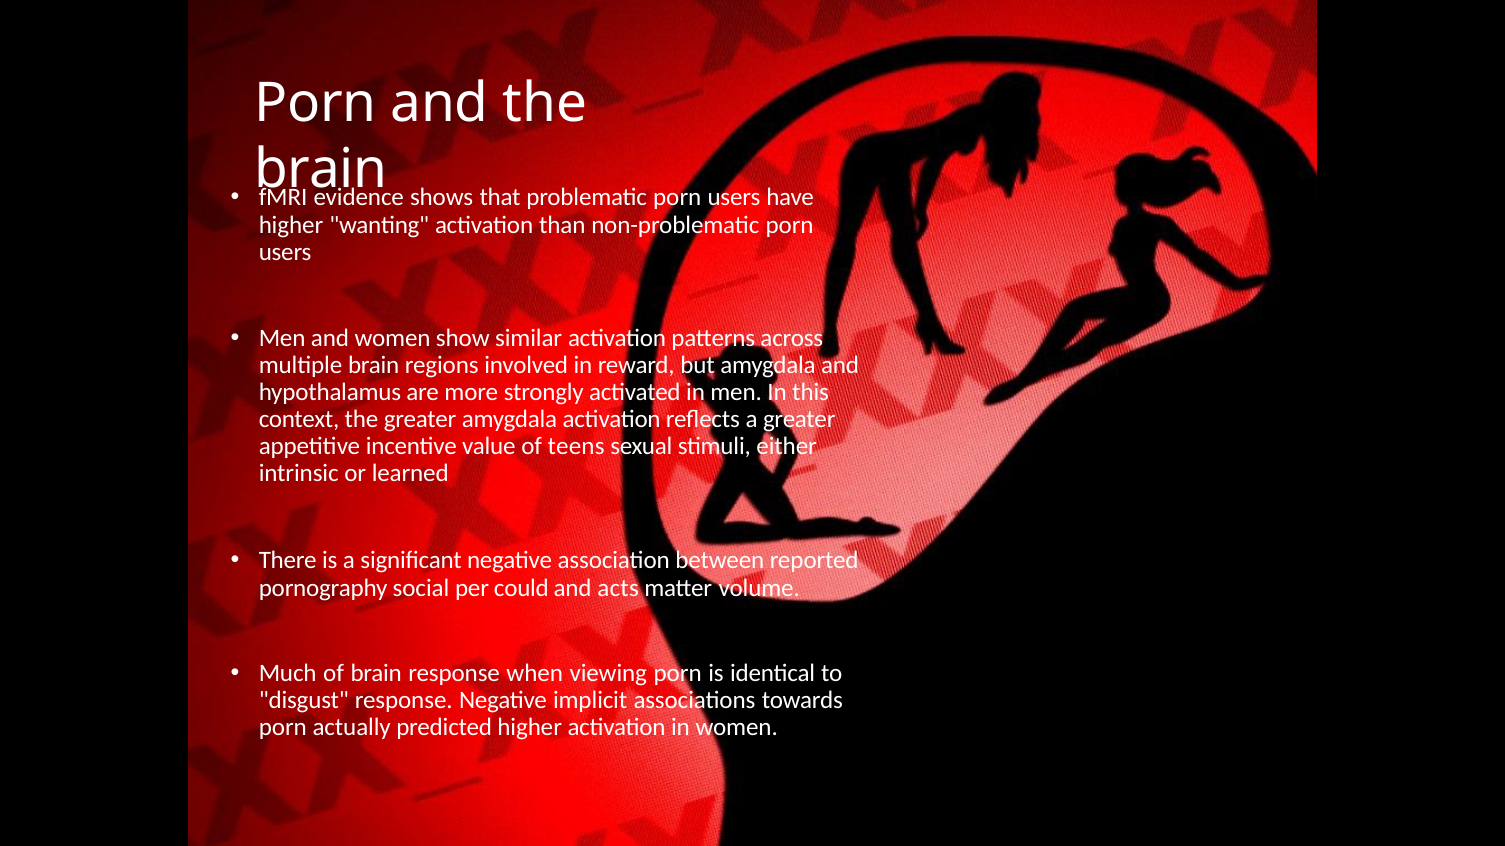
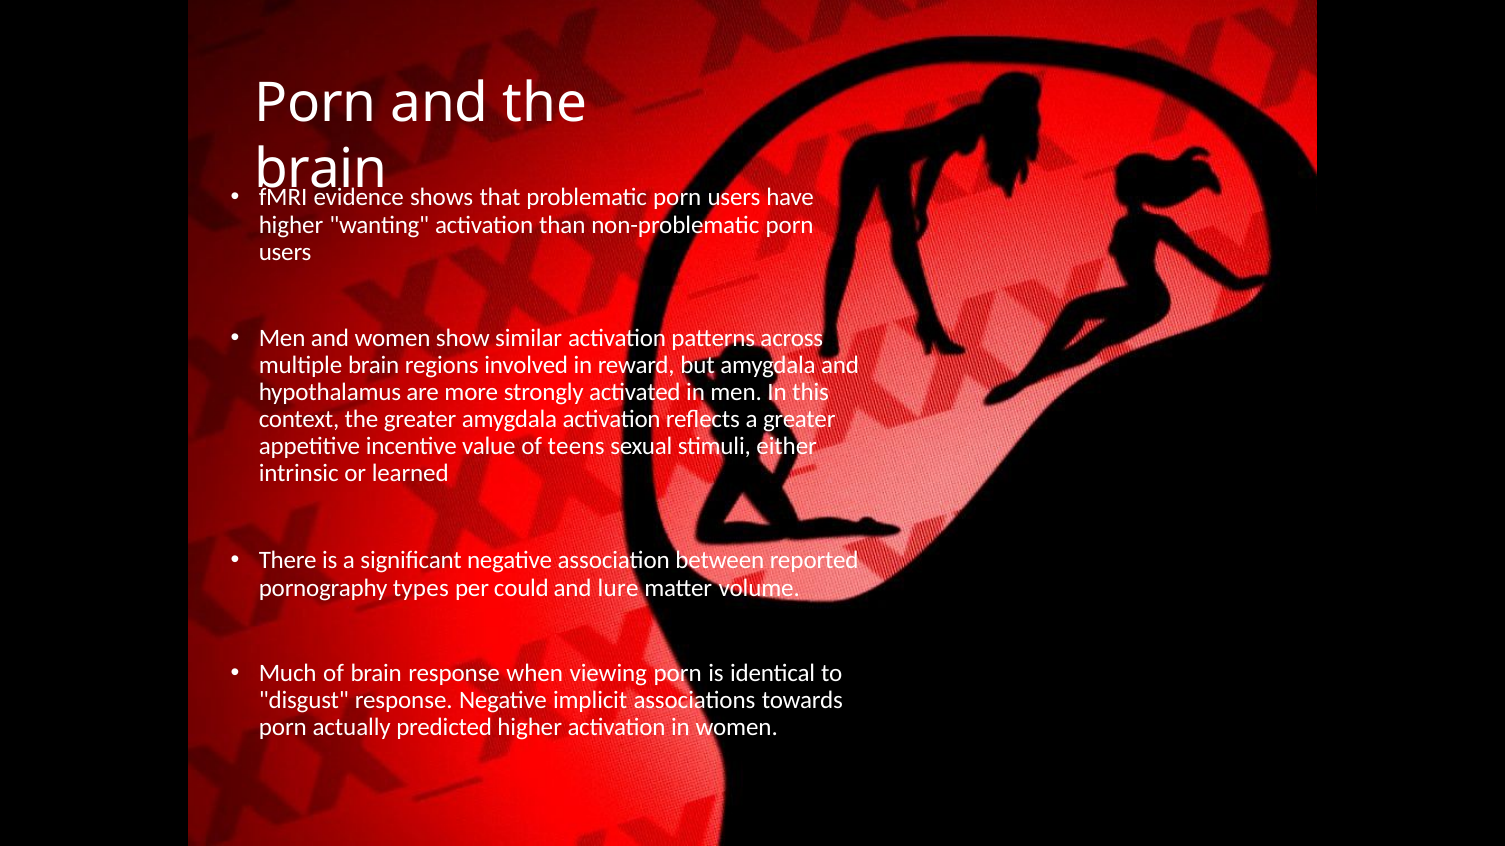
social: social -> types (421, 589)
acts: acts -> lure (618, 589)
